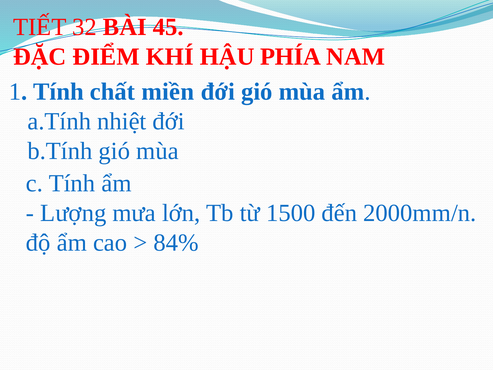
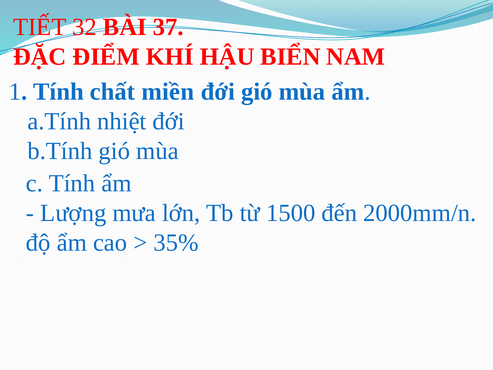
45: 45 -> 37 (168, 27)
PHÍA: PHÍA -> BIỂN (290, 57)
84%: 84% -> 35% (176, 242)
